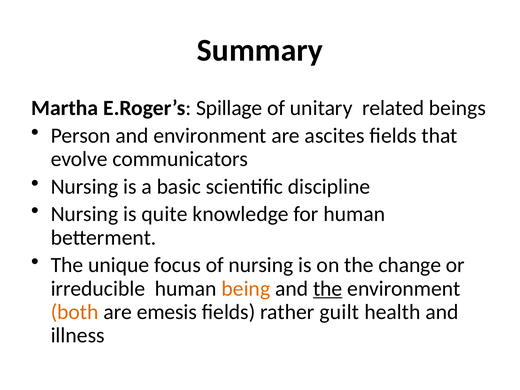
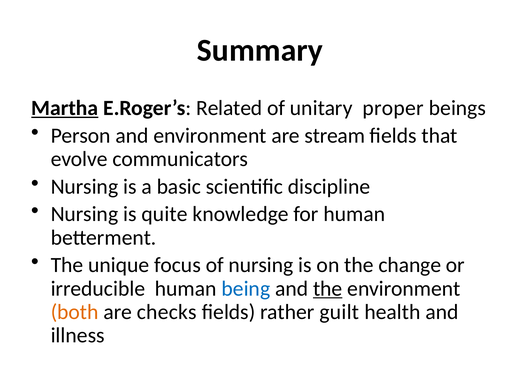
Martha underline: none -> present (65, 108)
Spillage: Spillage -> Related (229, 108)
related: related -> proper (393, 108)
ascites: ascites -> stream (335, 136)
being colour: orange -> blue (246, 289)
emesis: emesis -> checks (167, 312)
